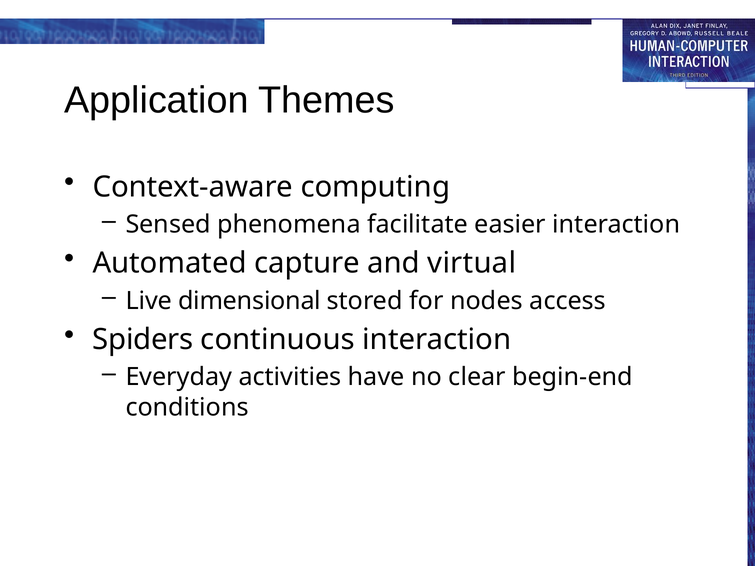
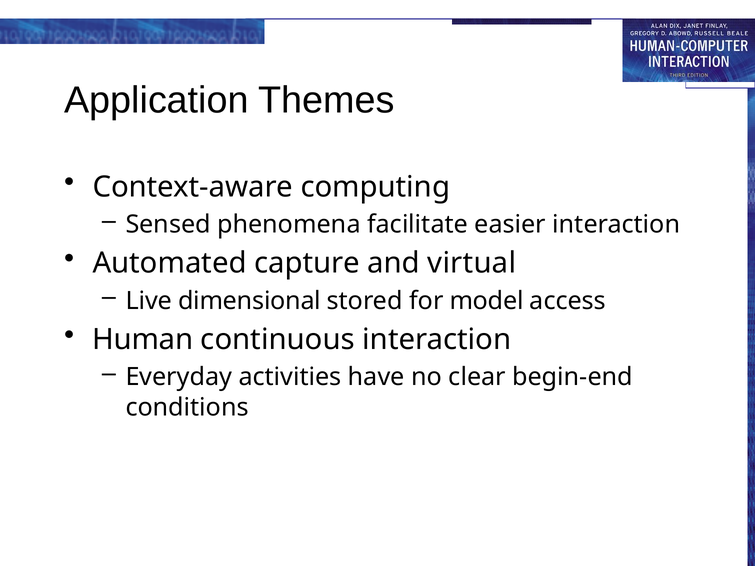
nodes: nodes -> model (487, 301)
Spiders: Spiders -> Human (143, 340)
